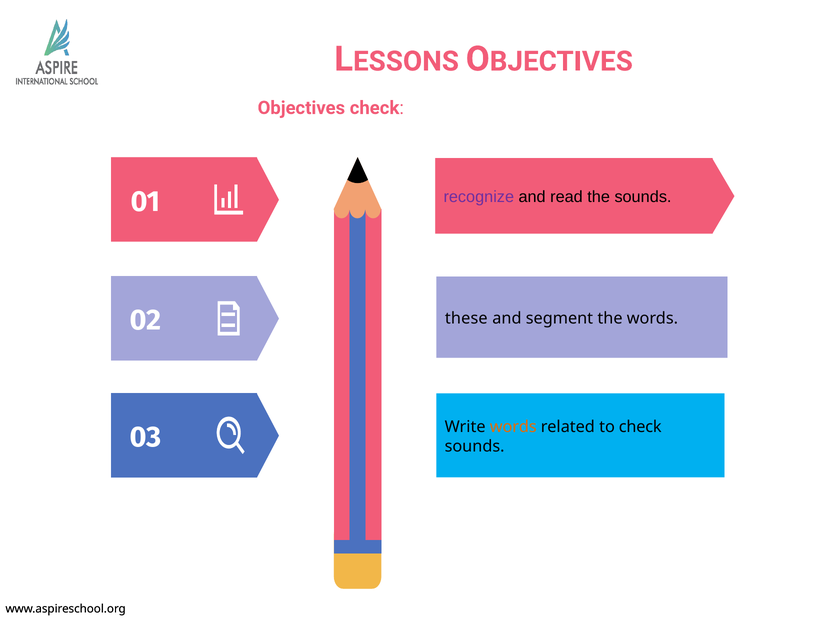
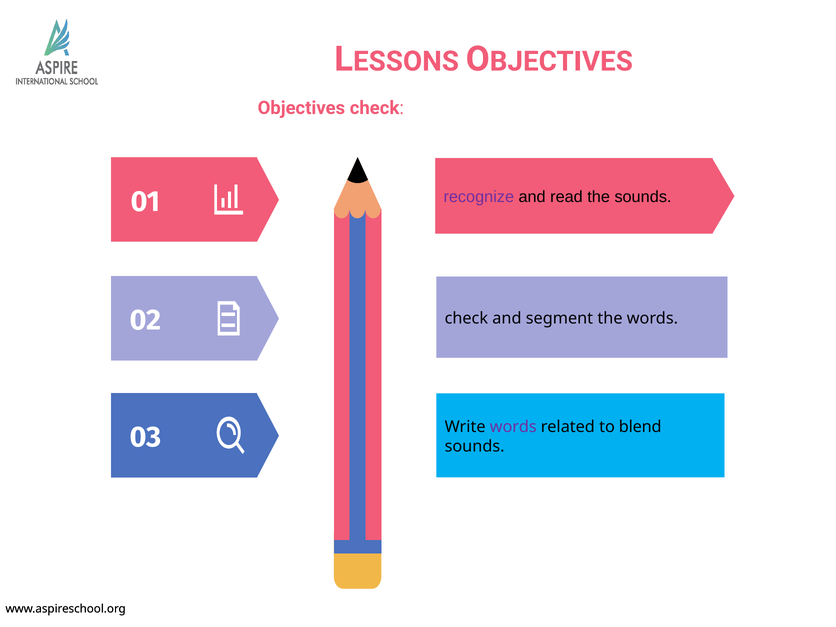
these: these -> check (466, 318)
words colour: orange -> purple (513, 427)
to check: check -> blend (640, 427)
